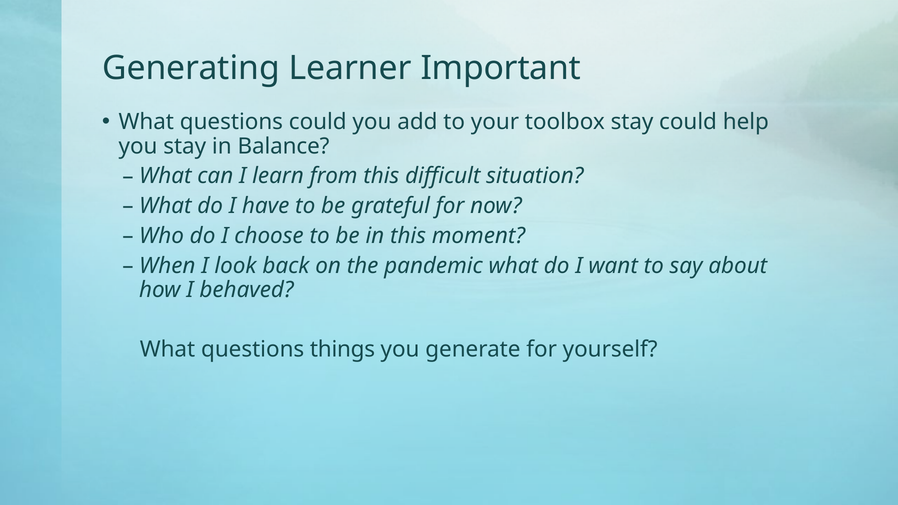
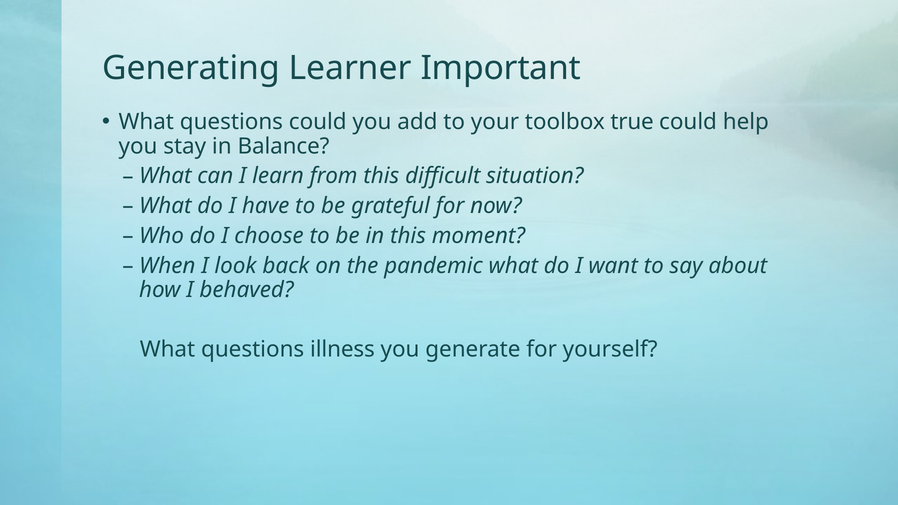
toolbox stay: stay -> true (632, 122)
things: things -> illness (342, 350)
